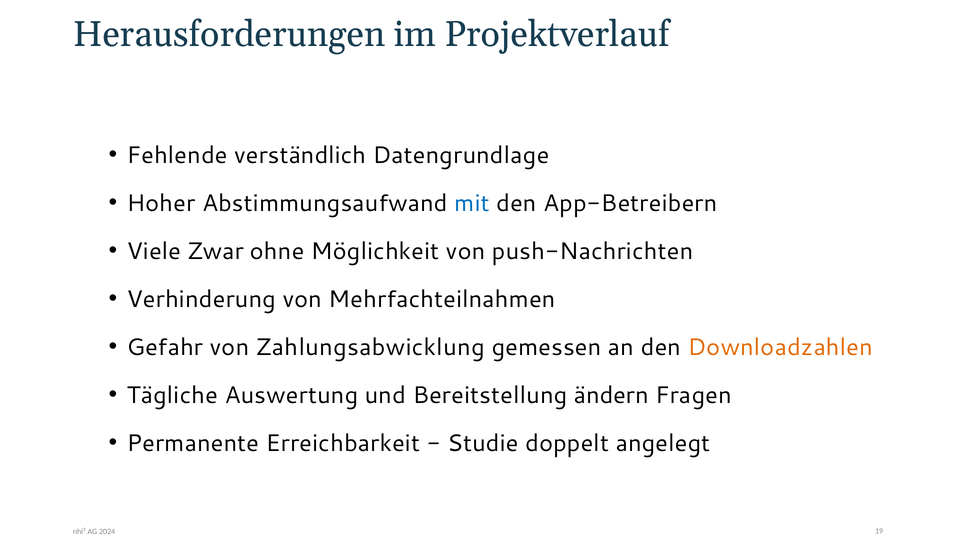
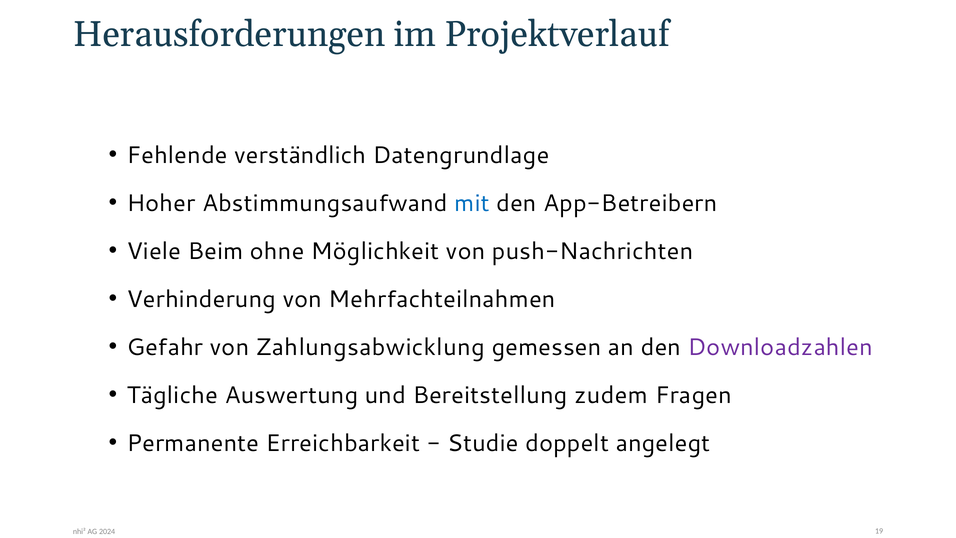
Zwar: Zwar -> Beim (216, 251)
Downloadzahlen colour: orange -> purple (780, 347)
ändern: ändern -> zudem (611, 395)
